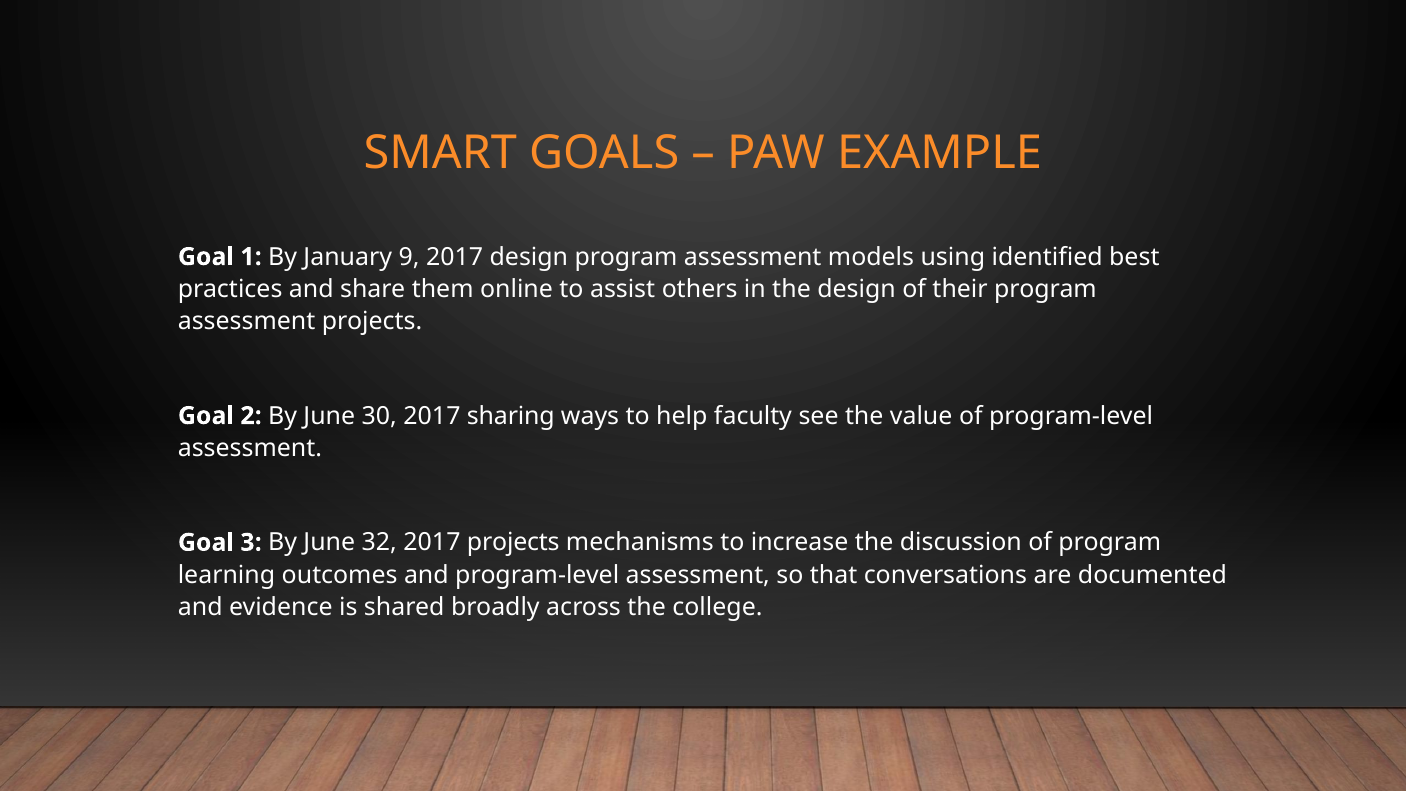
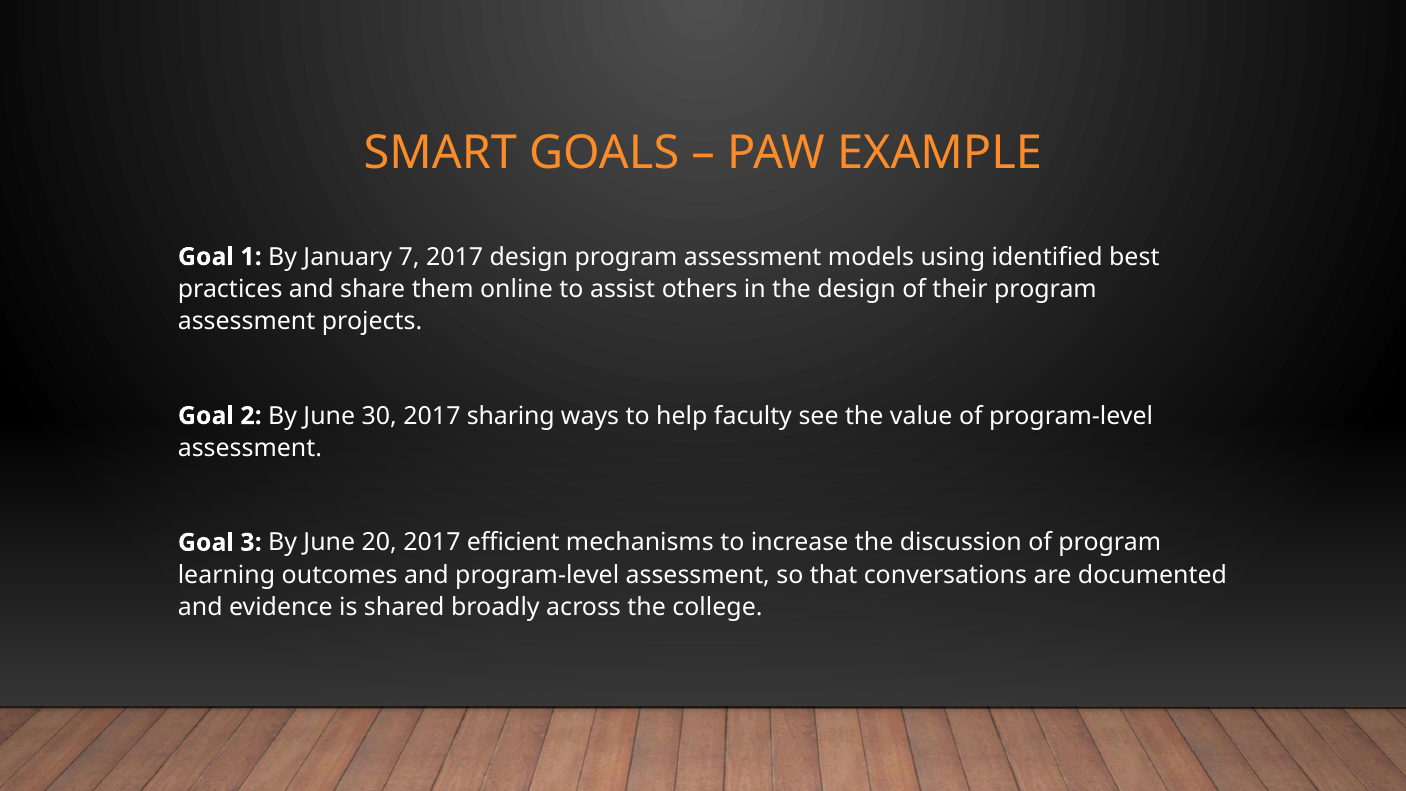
9: 9 -> 7 (409, 257)
32: 32 -> 20 (379, 542)
2017 projects: projects -> efficient (513, 542)
